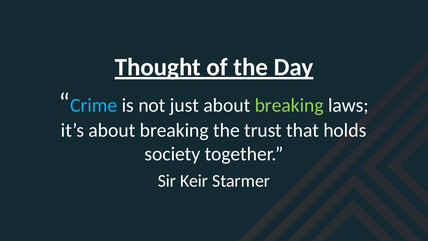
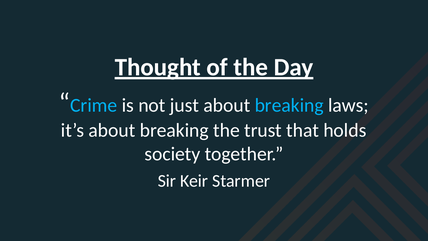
breaking colour: light green -> light blue (289, 105)
